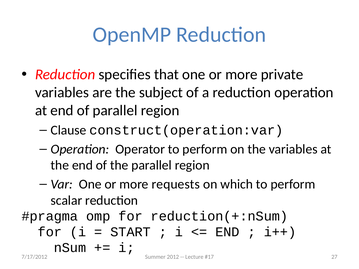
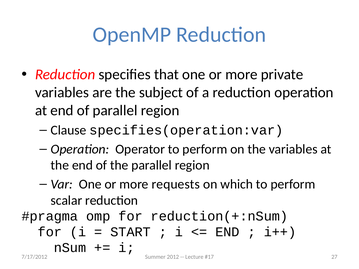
construct(operation:var: construct(operation:var -> specifies(operation:var (186, 130)
